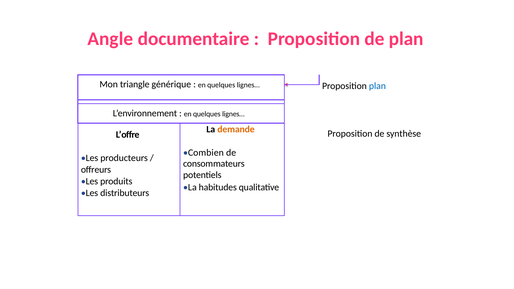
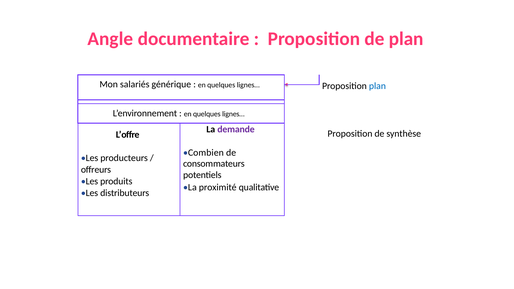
triangle: triangle -> salariés (135, 84)
demande colour: orange -> purple (236, 129)
habitudes: habitudes -> proximité (218, 187)
